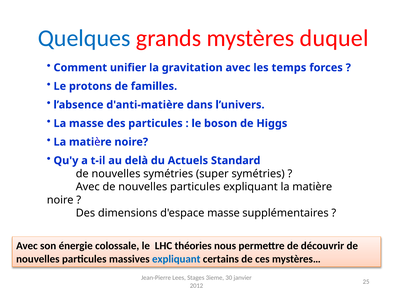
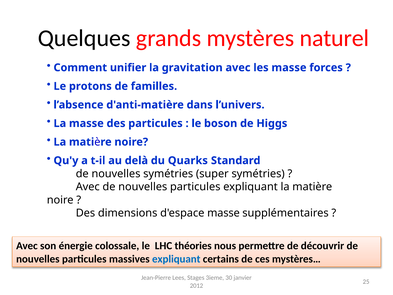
Quelques colour: blue -> black (84, 38)
duquel: duquel -> naturel (334, 38)
les temps: temps -> masse (289, 68)
Actuels: Actuels -> Quarks (188, 160)
